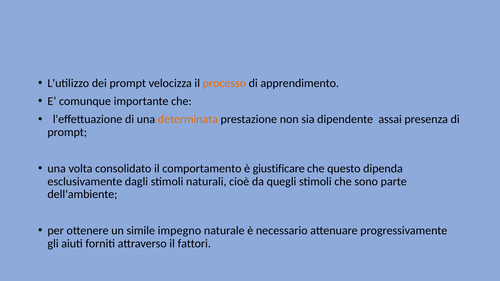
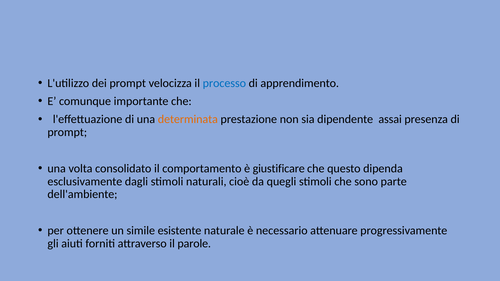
processo colour: orange -> blue (224, 83)
impegno: impegno -> esistente (180, 231)
fattori: fattori -> parole (194, 244)
